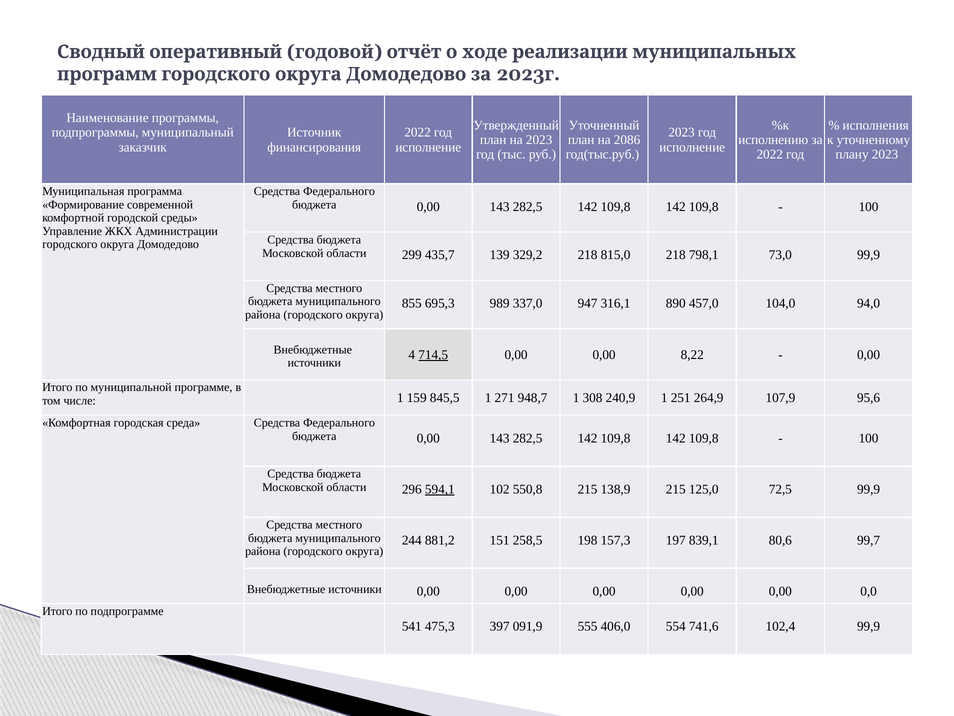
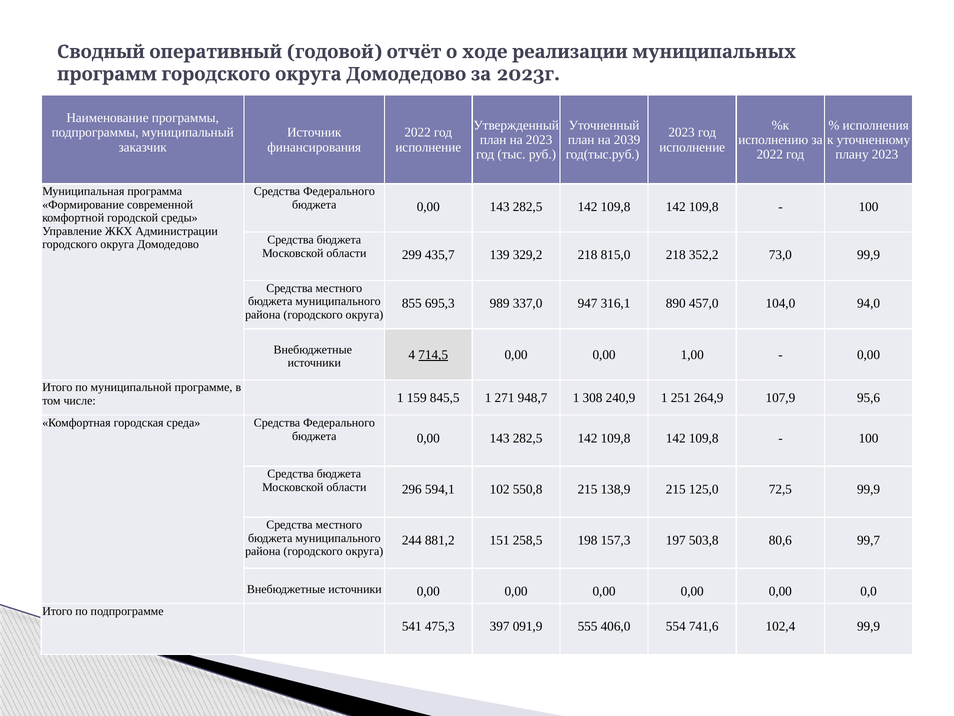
2086: 2086 -> 2039 (627, 140)
798,1: 798,1 -> 352,2 (704, 255)
8,22: 8,22 -> 1,00 (692, 355)
594,1 underline: present -> none (440, 489)
839,1: 839,1 -> 503,8 (704, 540)
